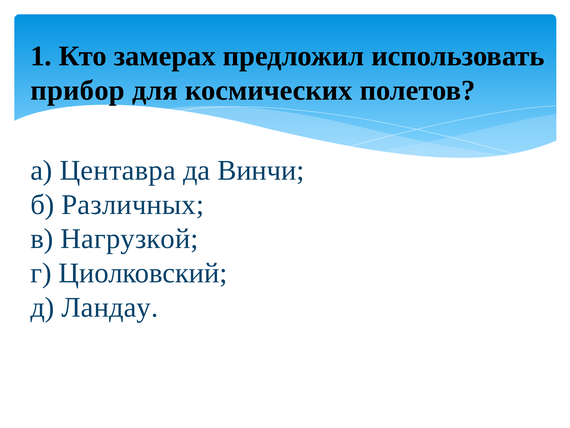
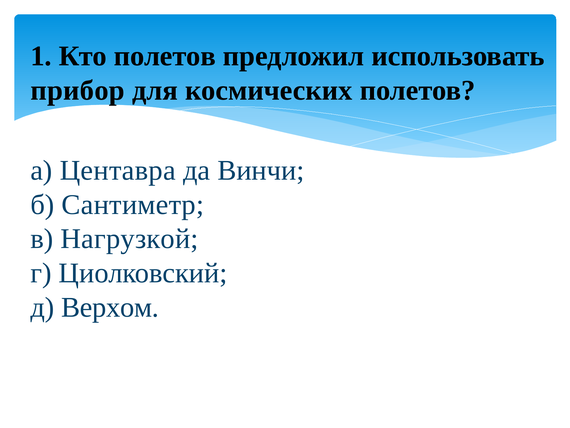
Кто замерах: замерах -> полетов (165, 56)
Различных: Различных -> Сантиметр (133, 204)
Ландау: Ландау -> Верхом (110, 307)
